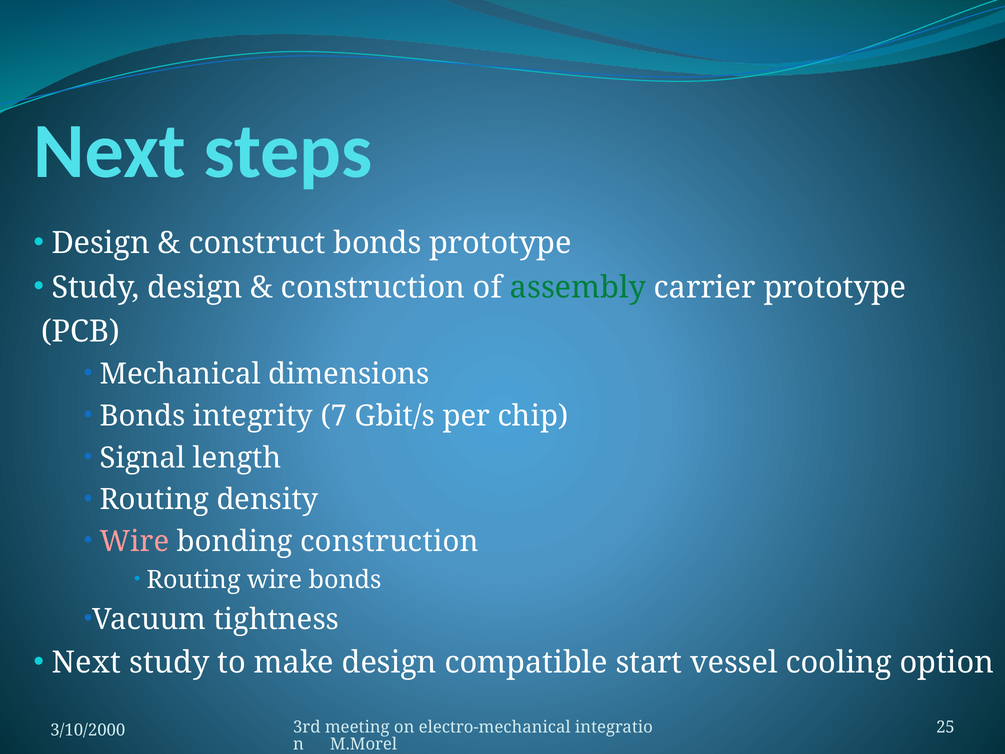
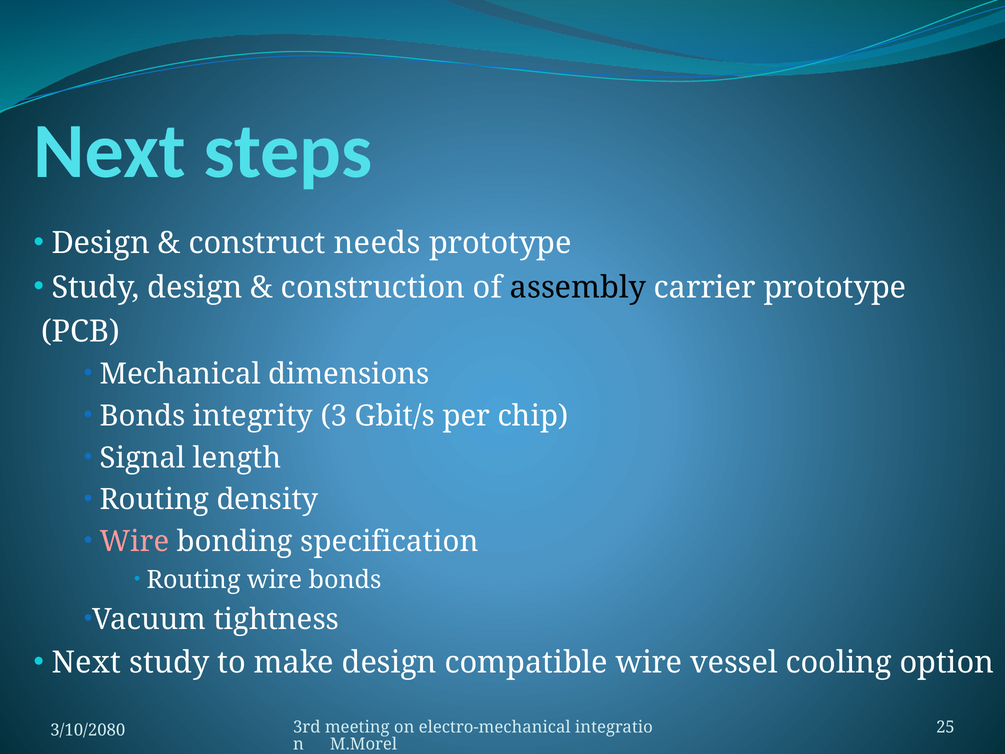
construct bonds: bonds -> needs (377, 243)
assembly colour: green -> black (578, 287)
7: 7 -> 3 (334, 416)
bonding construction: construction -> specification (390, 541)
compatible start: start -> wire (649, 663)
3/10/2000: 3/10/2000 -> 3/10/2080 (88, 730)
